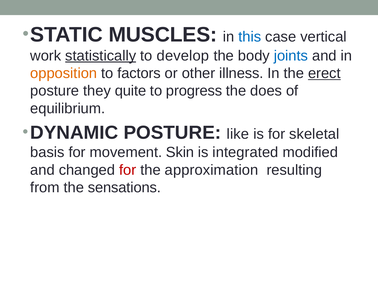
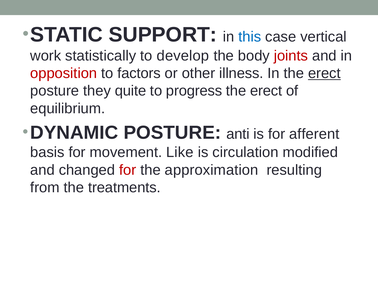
MUSCLES: MUSCLES -> SUPPORT (163, 35)
statistically underline: present -> none (101, 56)
joints colour: blue -> red (291, 56)
opposition colour: orange -> red (64, 73)
does: does -> erect (266, 91)
like: like -> anti (238, 134)
skeletal: skeletal -> afferent (314, 134)
Skin: Skin -> Like (180, 153)
integrated: integrated -> circulation (245, 153)
sensations: sensations -> treatments (124, 188)
